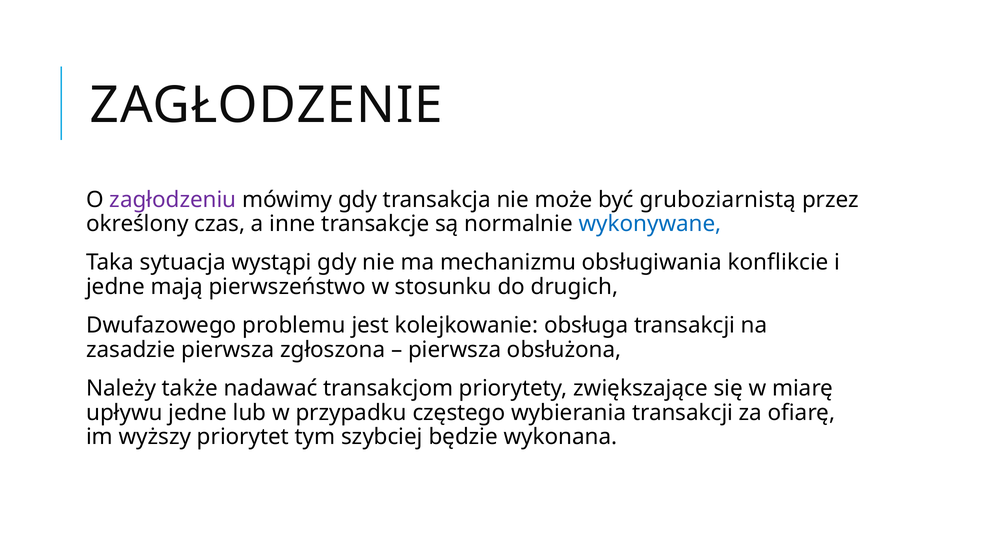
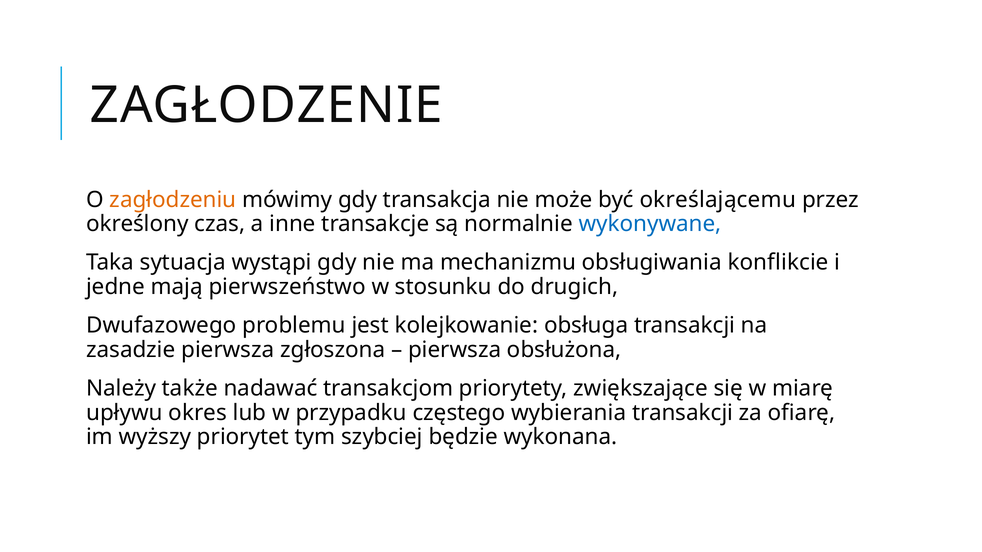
zagłodzeniu colour: purple -> orange (173, 200)
gruboziarnistą: gruboziarnistą -> określającemu (718, 200)
upływu jedne: jedne -> okres (198, 413)
